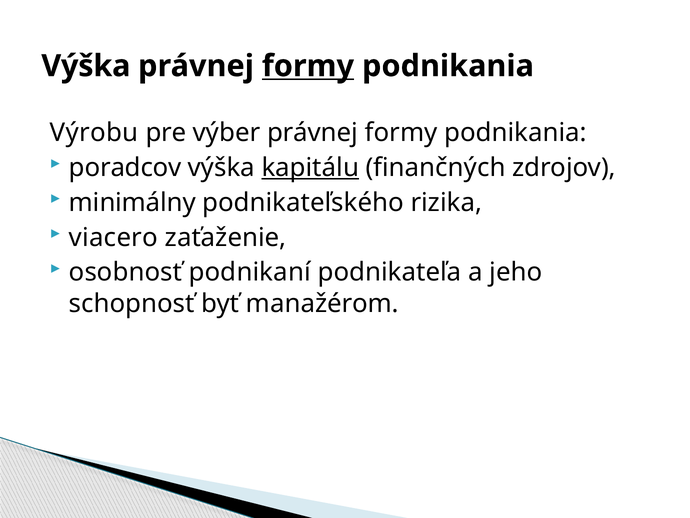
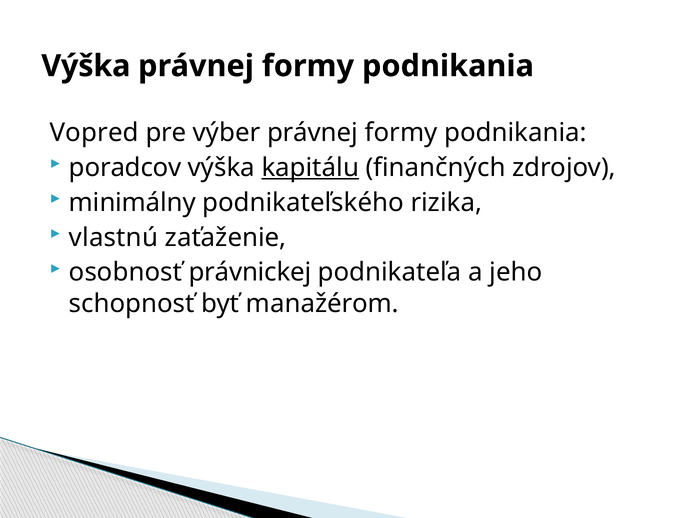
formy underline: present -> none (308, 66)
Výrobu: Výrobu -> Vopred (94, 133)
viacero: viacero -> vlastnú (113, 237)
podnikaní: podnikaní -> právnickej (250, 272)
